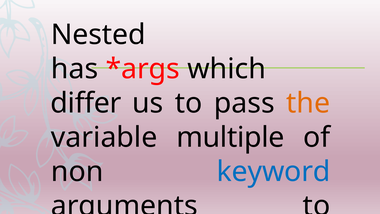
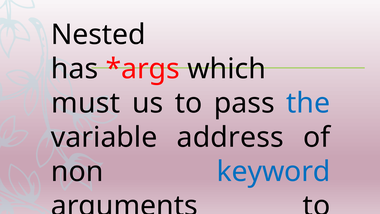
differ: differ -> must (86, 103)
the colour: orange -> blue (308, 103)
multiple: multiple -> address (230, 137)
